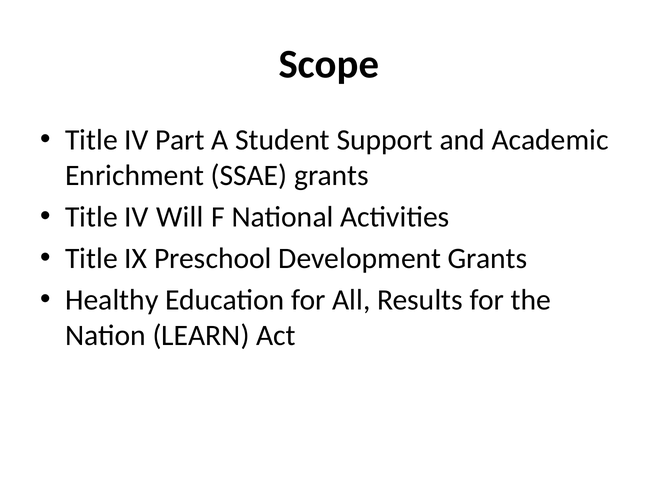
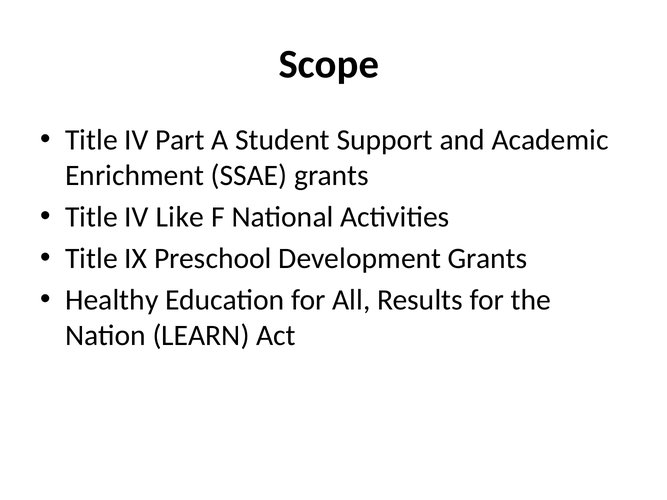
Will: Will -> Like (180, 217)
